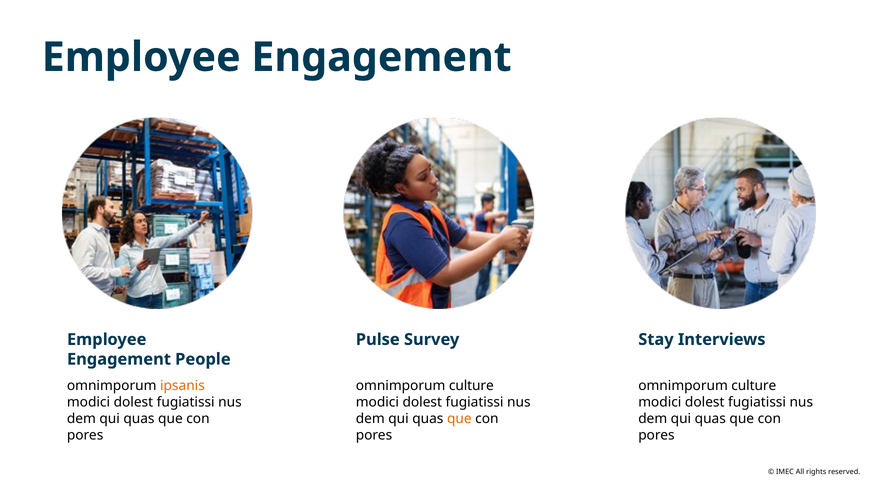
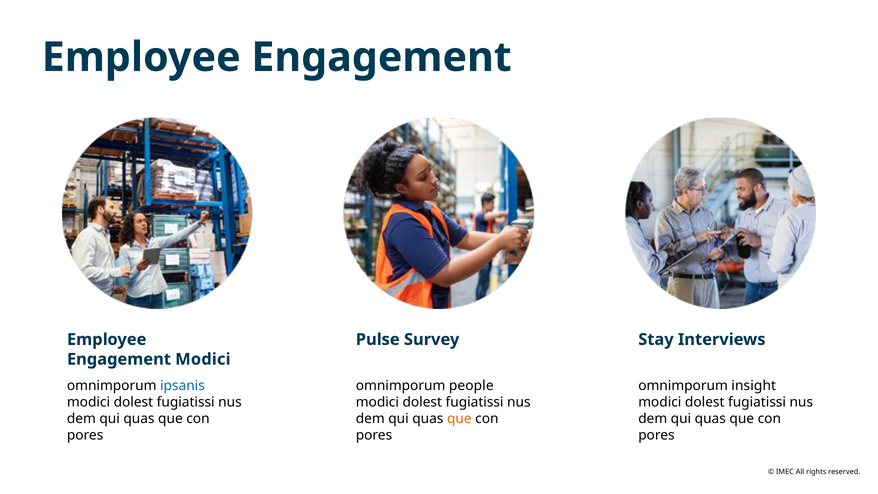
Engagement People: People -> Modici (203, 359)
ipsanis colour: orange -> blue (182, 386)
culture: culture -> people (471, 386)
culture: culture -> insight (754, 386)
